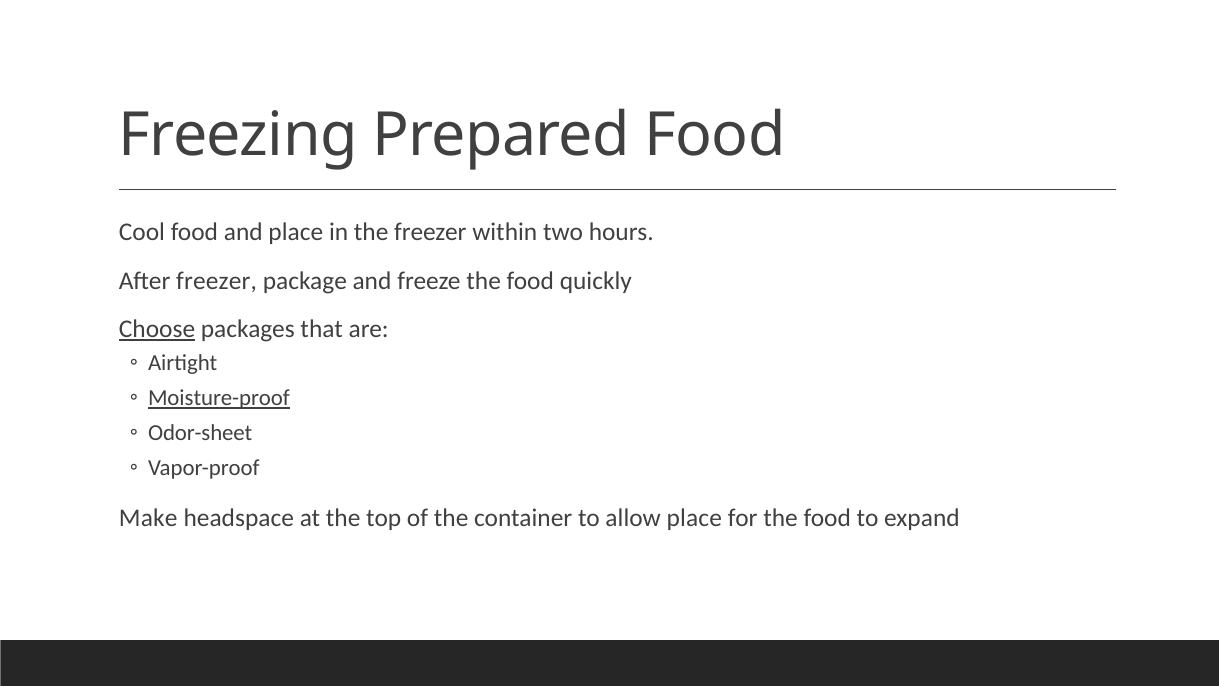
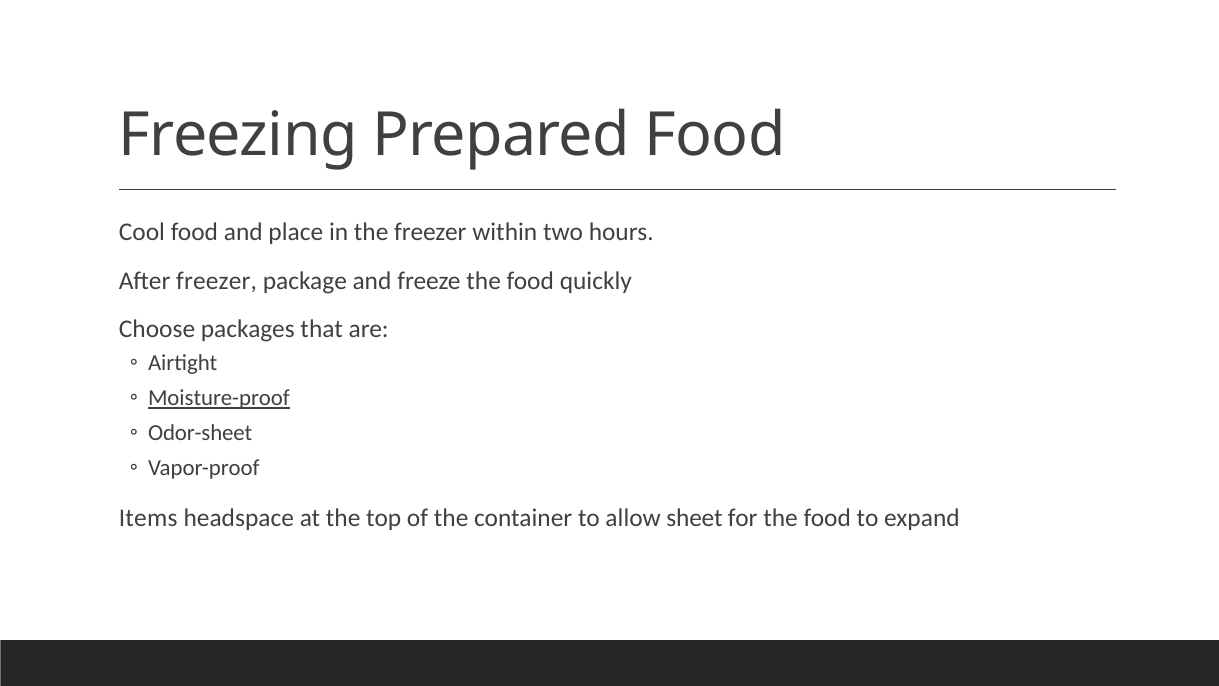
Choose underline: present -> none (157, 329)
Make: Make -> Items (148, 518)
allow place: place -> sheet (694, 518)
